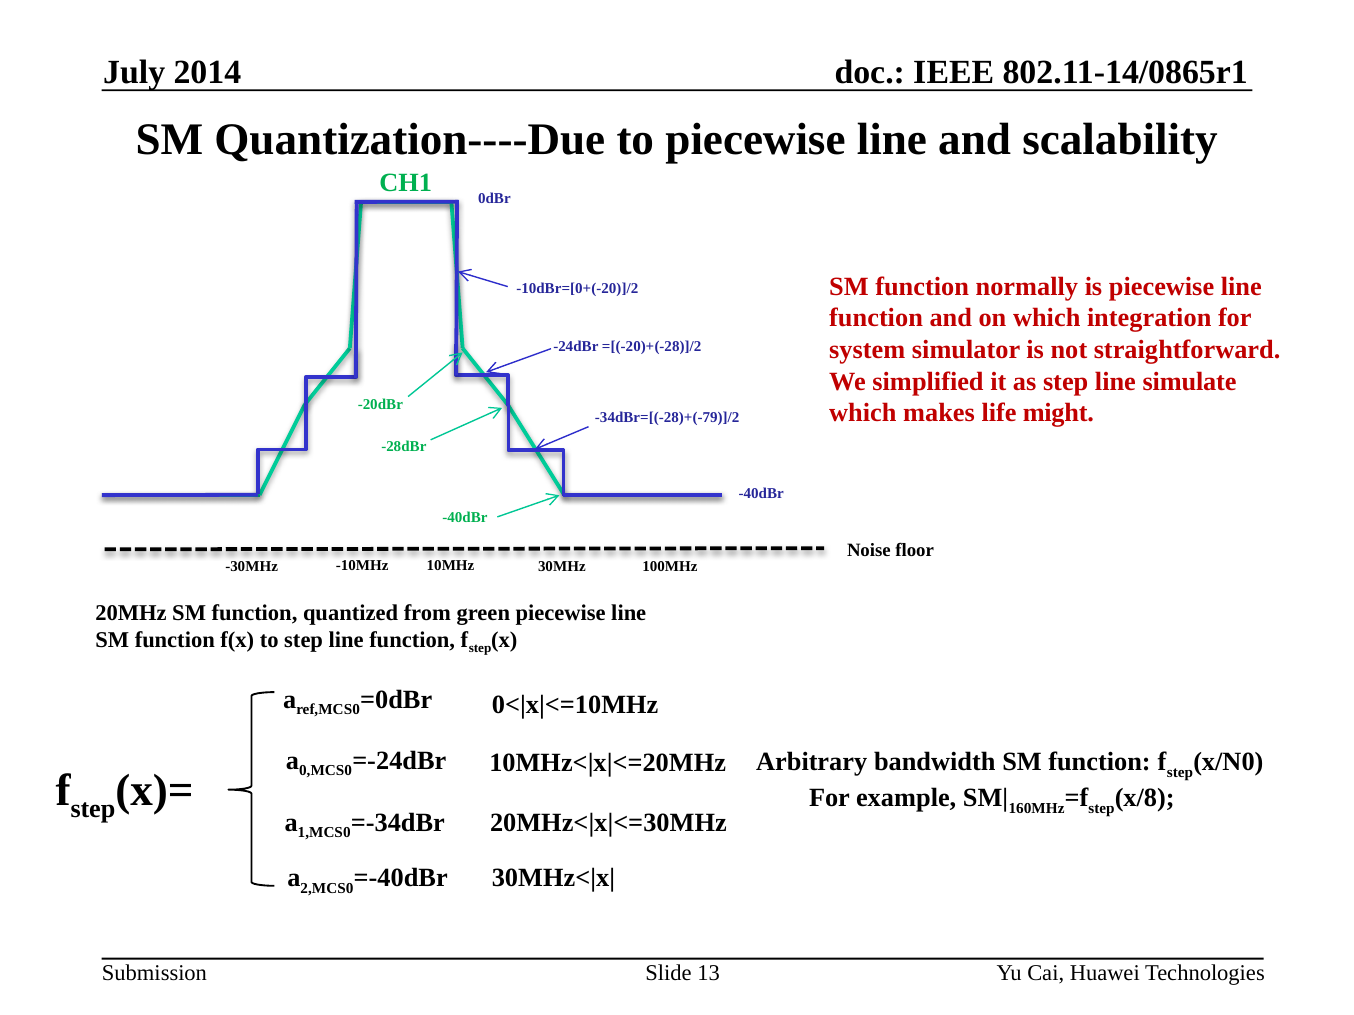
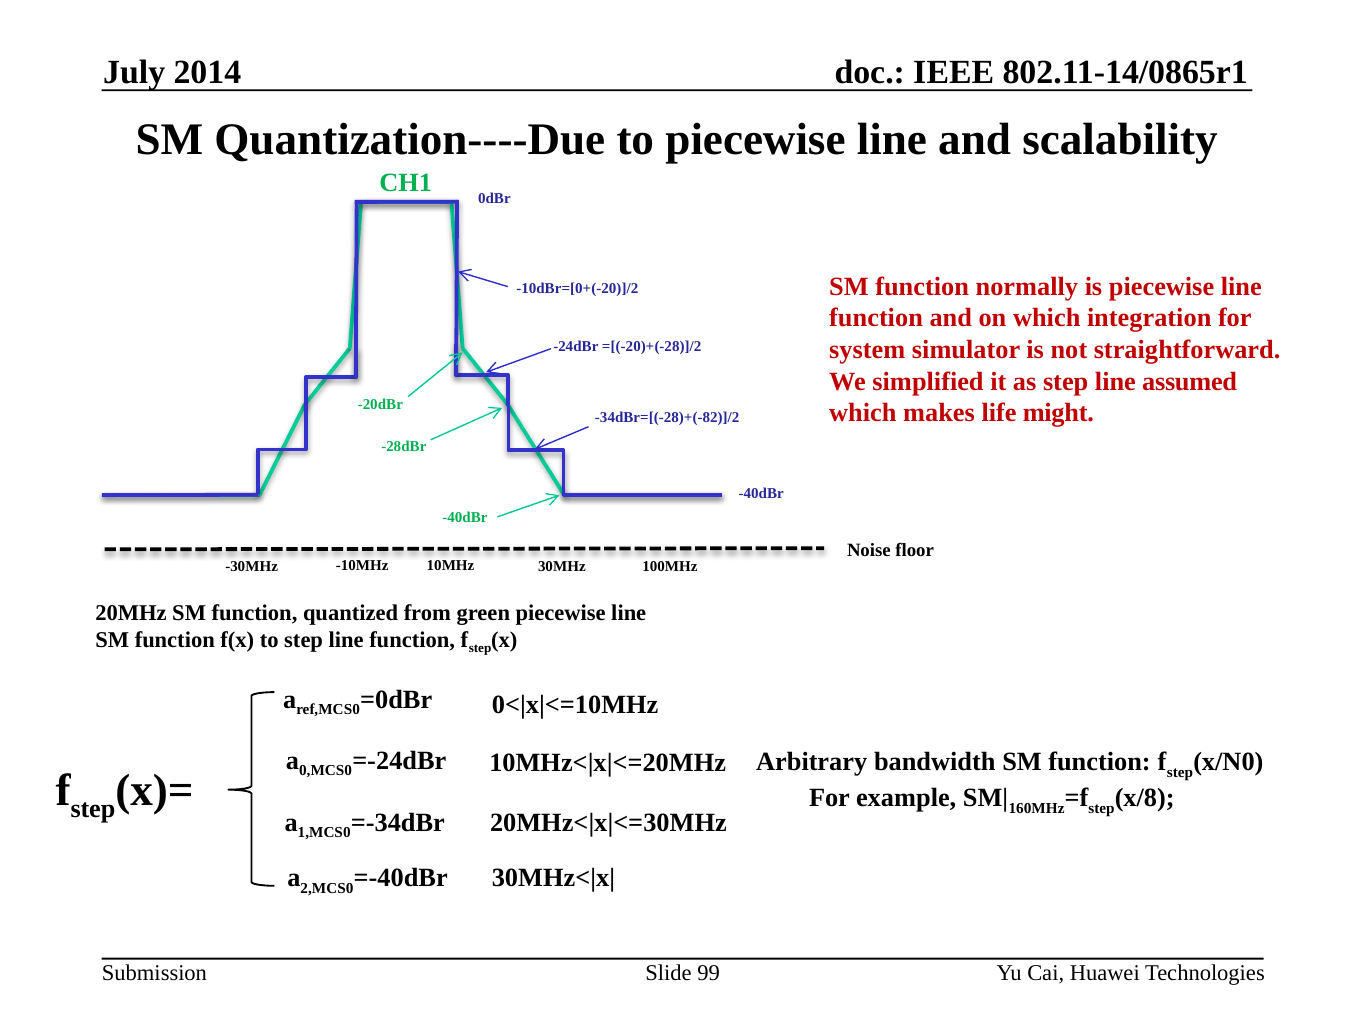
simulate: simulate -> assumed (1190, 382)
-34dBr=[(-28)+(-79)]/2: -34dBr=[(-28)+(-79)]/2 -> -34dBr=[(-28)+(-82)]/2 (667, 417)
13: 13 -> 99 (709, 974)
